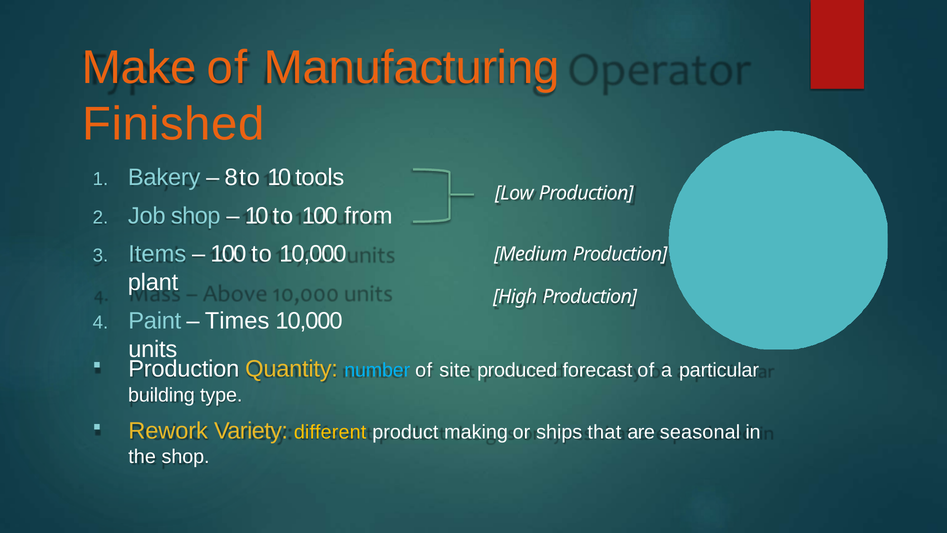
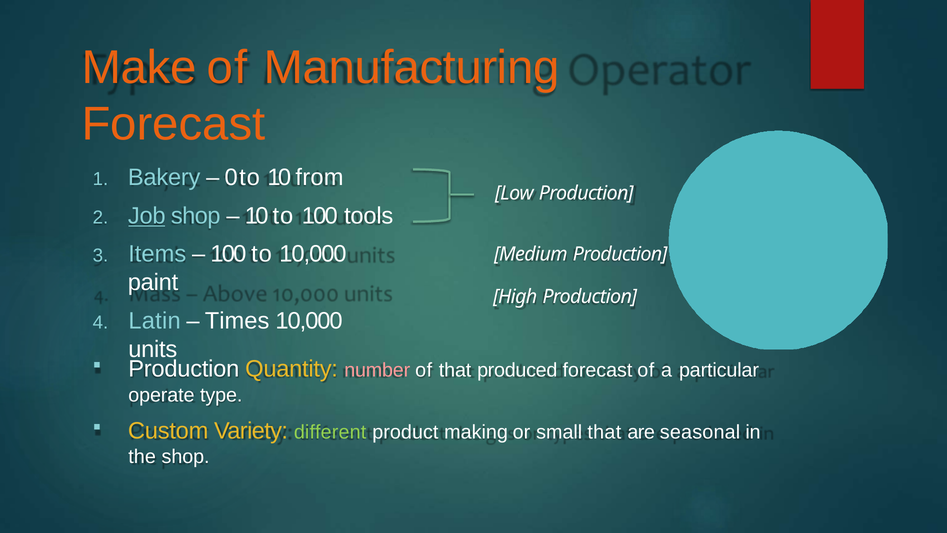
Finished: Finished -> Forecast (174, 124)
8: 8 -> 0 (231, 177)
tools: tools -> from (319, 177)
Job underline: none -> present (147, 216)
from: from -> tools (369, 216)
plant: plant -> paint (153, 282)
Paint: Paint -> Latin (155, 321)
number colour: light blue -> pink (377, 370)
of site: site -> that (455, 370)
building: building -> operate (161, 395)
Rework: Rework -> Custom (168, 431)
different colour: yellow -> light green (330, 432)
ships: ships -> small (559, 432)
